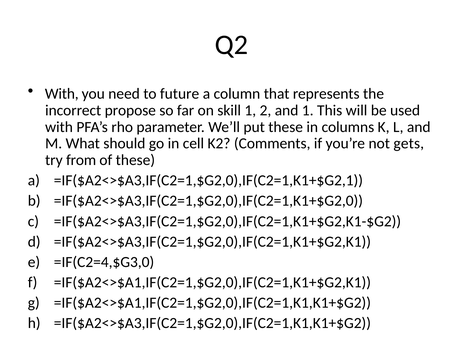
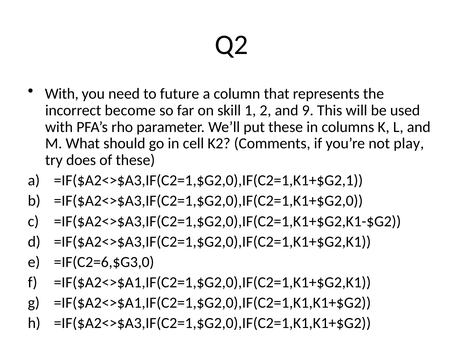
propose: propose -> become (130, 110)
and 1: 1 -> 9 (308, 110)
gets: gets -> play (409, 144)
from: from -> does (81, 160)
=IF(C2=4,$G3,0: =IF(C2=4,$G3,0 -> =IF(C2=6,$G3,0 (104, 262)
